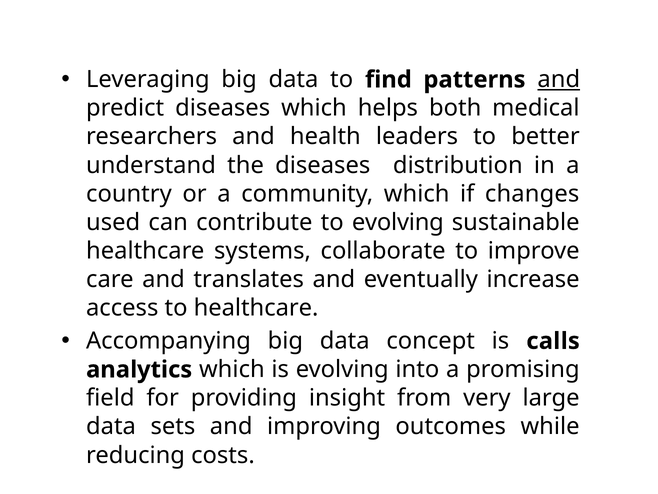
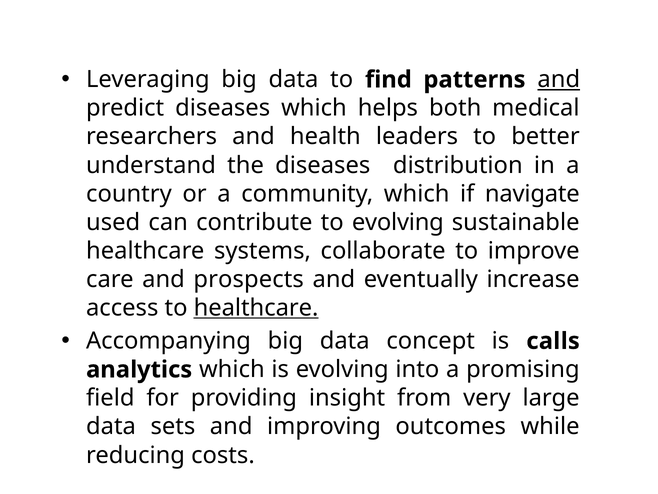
changes: changes -> navigate (532, 193)
translates: translates -> prospects (249, 279)
healthcare underline: none -> present (256, 307)
